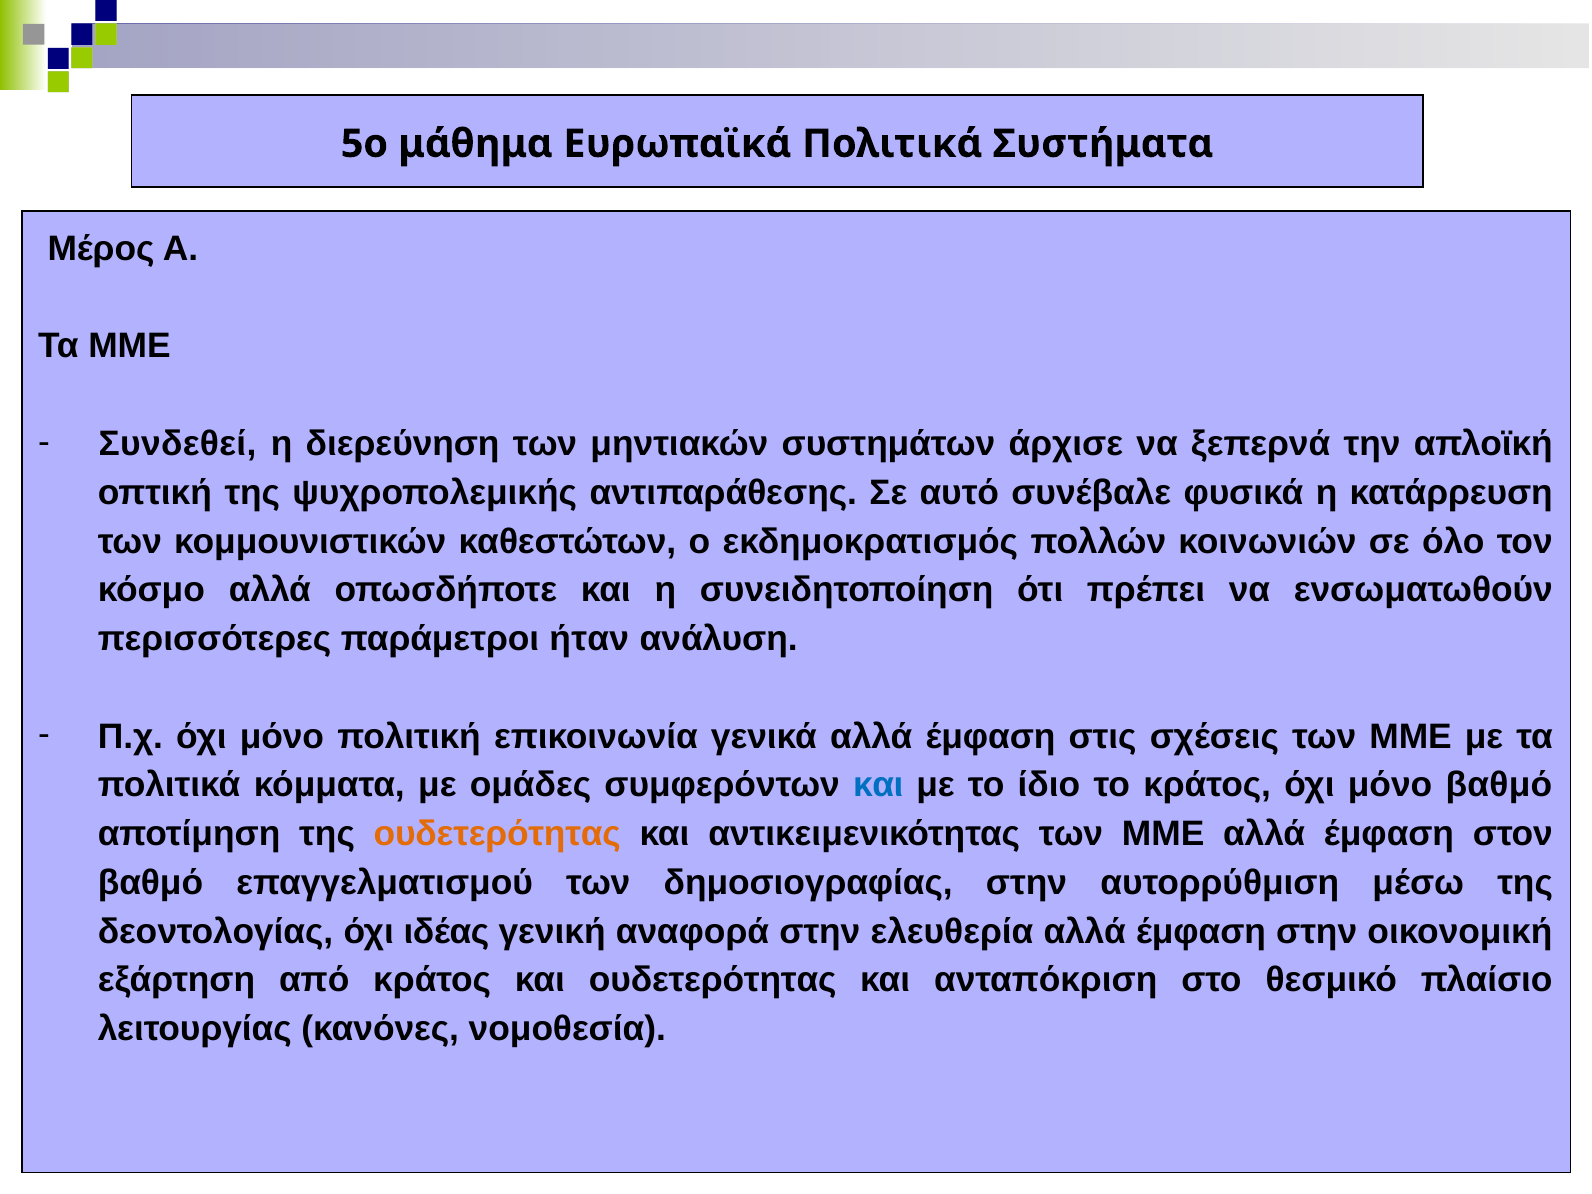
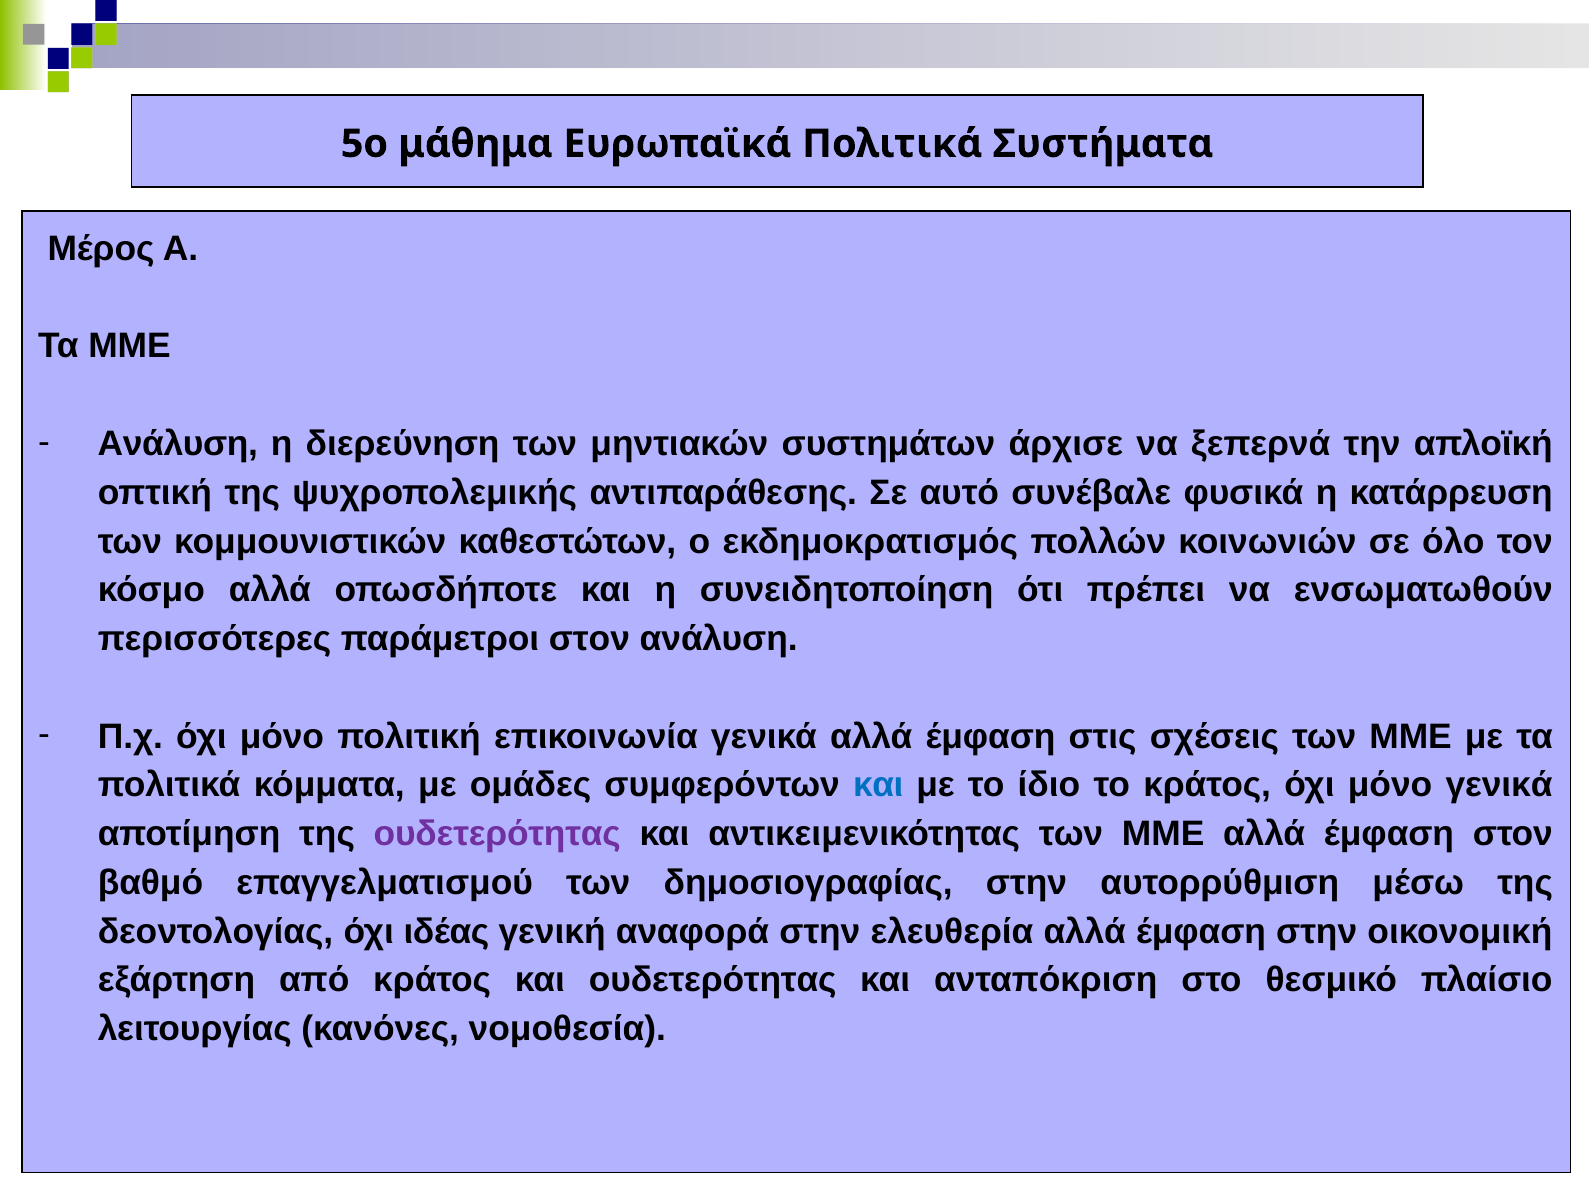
Συνδεθεί: Συνδεθεί -> Ανάλυση (178, 444)
παράμετροι ήταν: ήταν -> στον (589, 639)
μόνο βαθμό: βαθμό -> γενικά (1499, 785)
ουδετερότητας colour: orange -> purple (497, 834)
